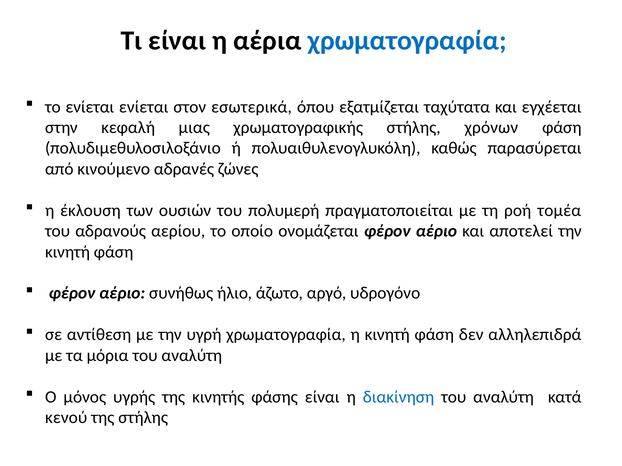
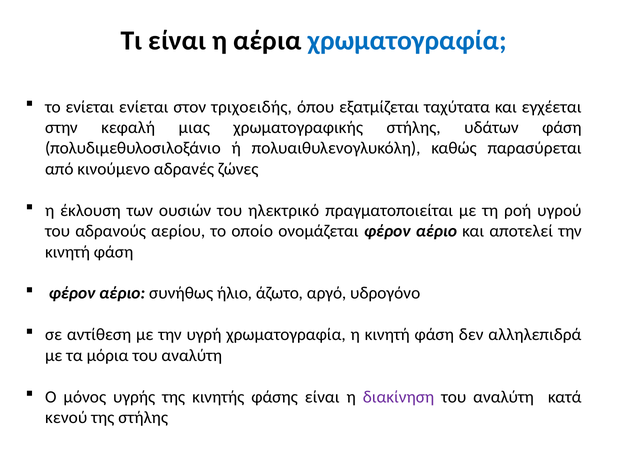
εσωτερικά: εσωτερικά -> τριχοειδής (252, 107)
χρόνων: χρόνων -> υδάτων (491, 128)
πολυμερή: πολυμερή -> ηλεκτρικό (284, 211)
τομέα: τομέα -> υγρού (559, 211)
διακίνηση colour: blue -> purple (399, 397)
